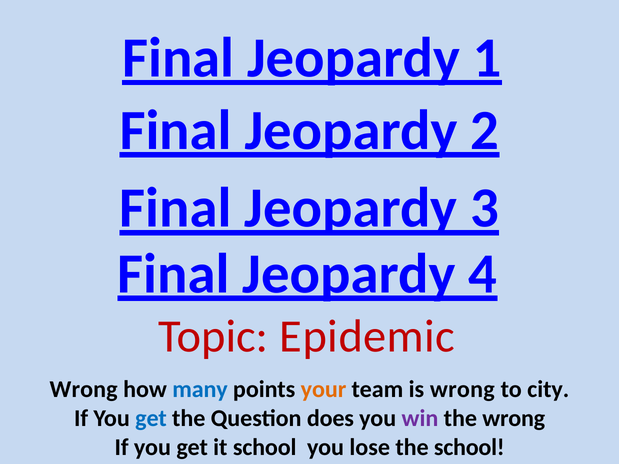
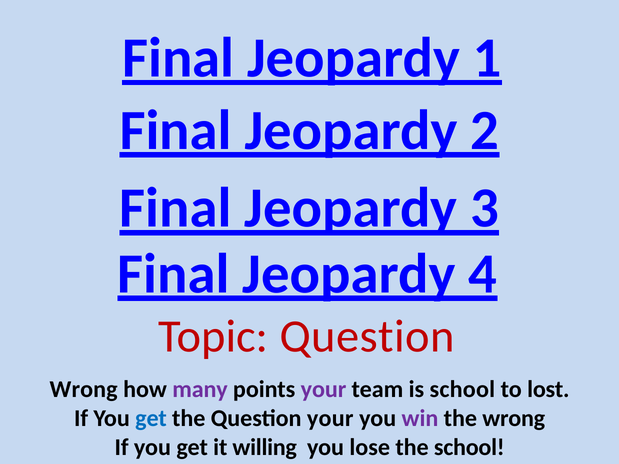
Topic Epidemic: Epidemic -> Question (367, 337)
many colour: blue -> purple (200, 390)
your colour: orange -> purple (324, 390)
is wrong: wrong -> school (462, 390)
city: city -> lost (548, 390)
Question does: does -> your (330, 419)
it school: school -> willing (265, 447)
